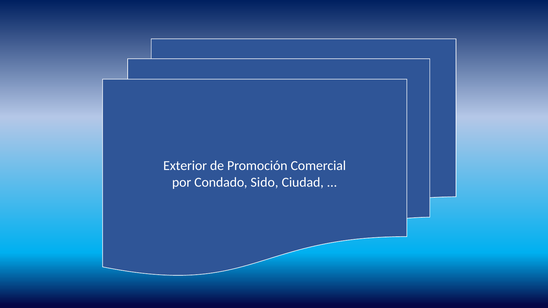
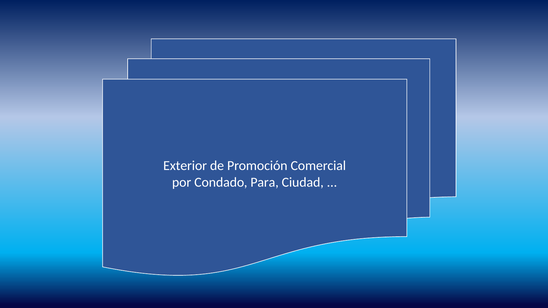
Sido: Sido -> Para (265, 182)
